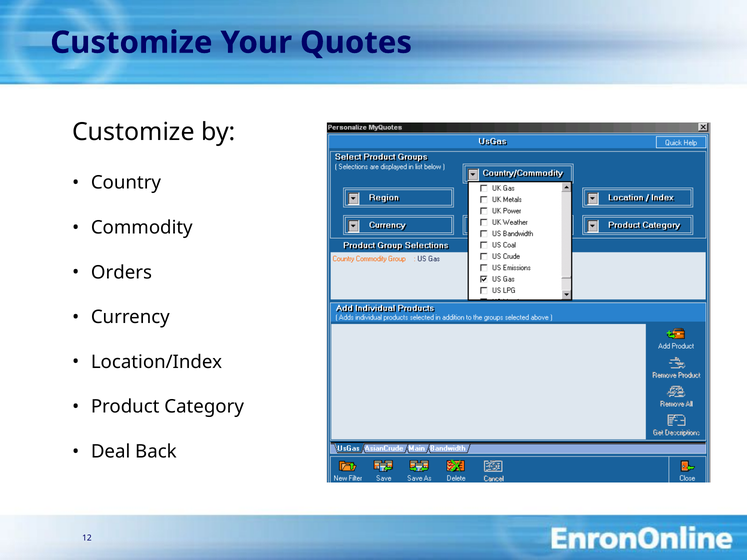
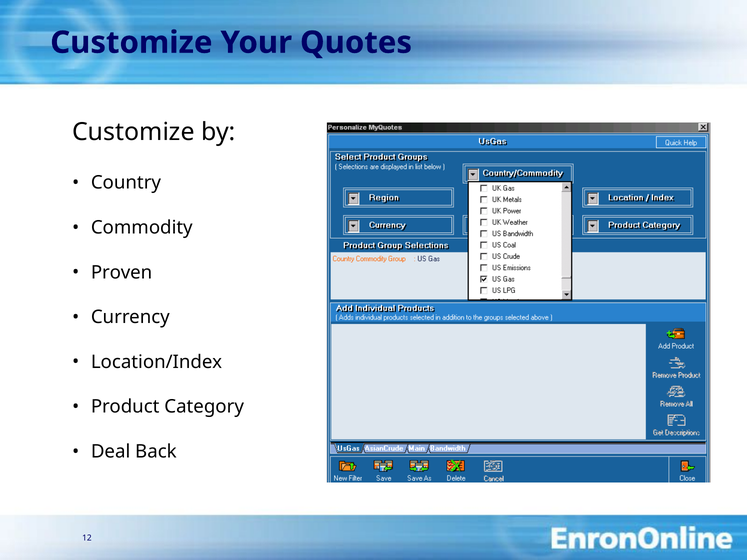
Orders: Orders -> Proven (122, 273)
